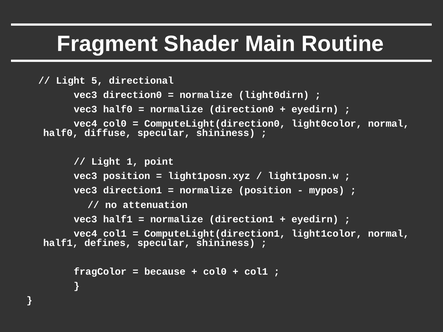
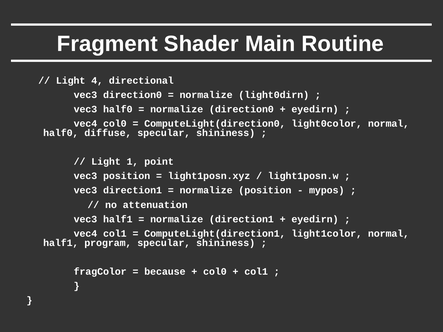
5: 5 -> 4 (97, 81)
defines: defines -> program (108, 243)
